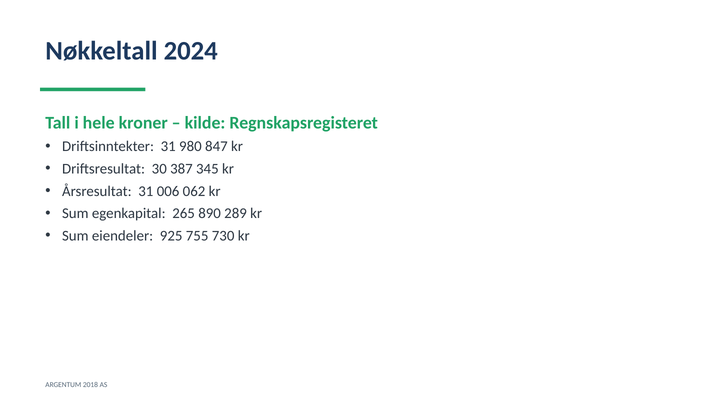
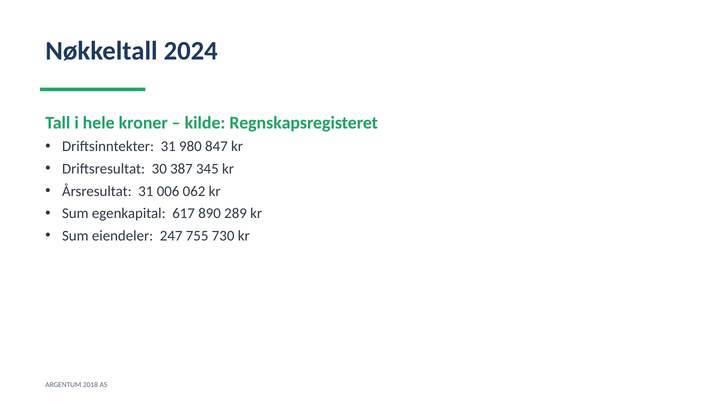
265: 265 -> 617 (184, 213)
925: 925 -> 247 (171, 236)
